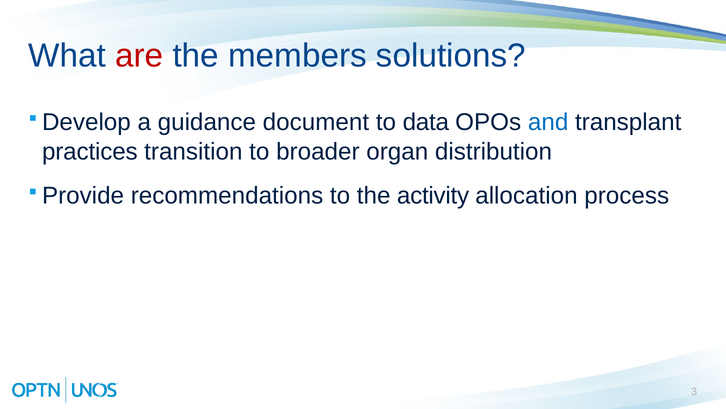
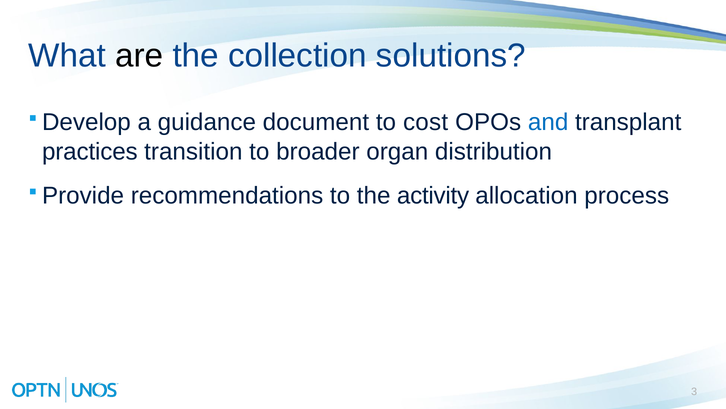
are colour: red -> black (139, 56)
members: members -> collection (297, 56)
data: data -> cost (426, 122)
